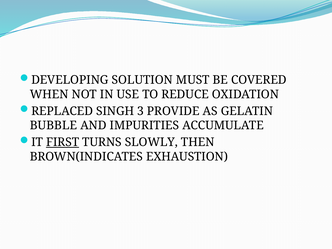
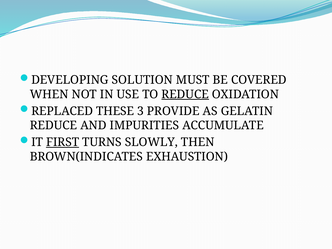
REDUCE underline: none -> present (185, 94)
SINGH: SINGH -> THESE (115, 111)
BUBBLE: BUBBLE -> REDUCE (53, 125)
